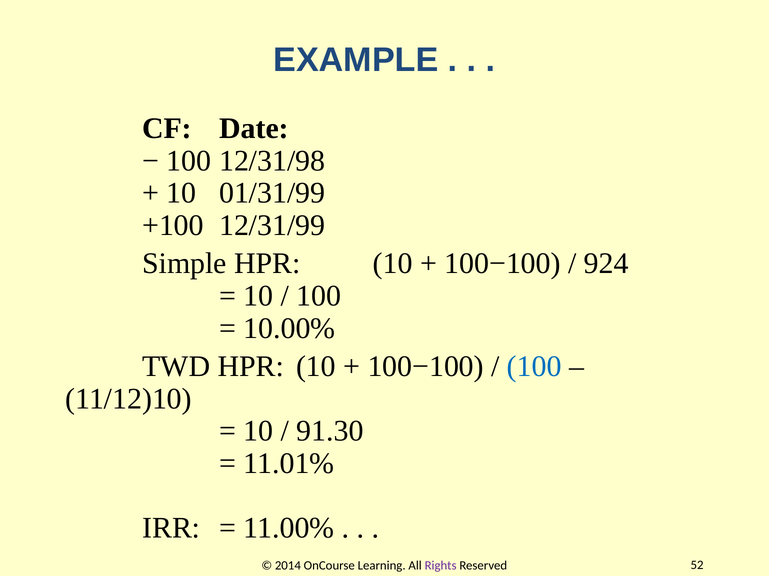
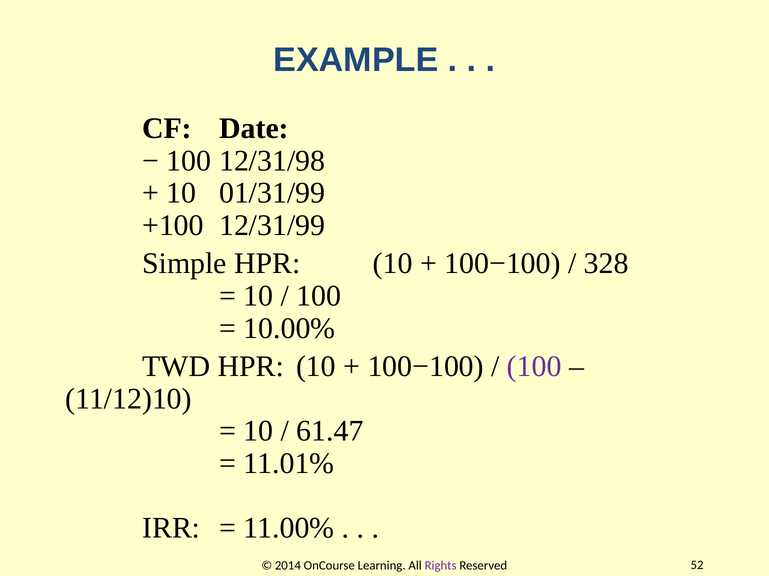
924: 924 -> 328 (606, 264)
100 colour: blue -> purple (534, 367)
91.30: 91.30 -> 61.47 (330, 431)
